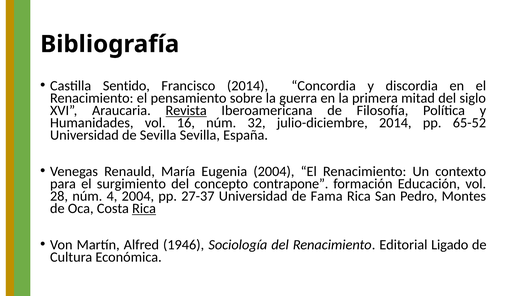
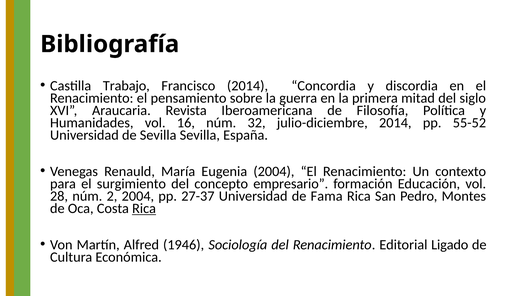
Sentido: Sentido -> Trabajo (126, 86)
Revista underline: present -> none (186, 111)
65-52: 65-52 -> 55-52 (469, 123)
contrapone: contrapone -> empresario (291, 184)
4: 4 -> 2 (112, 196)
